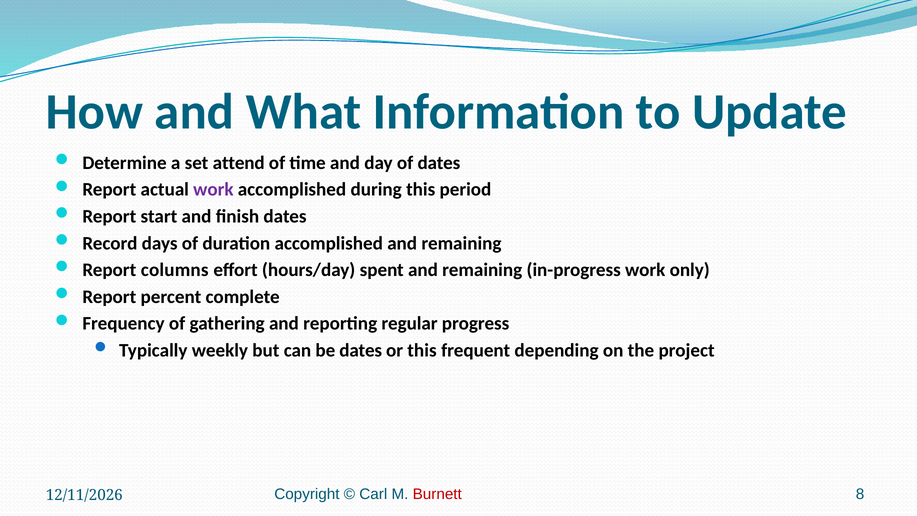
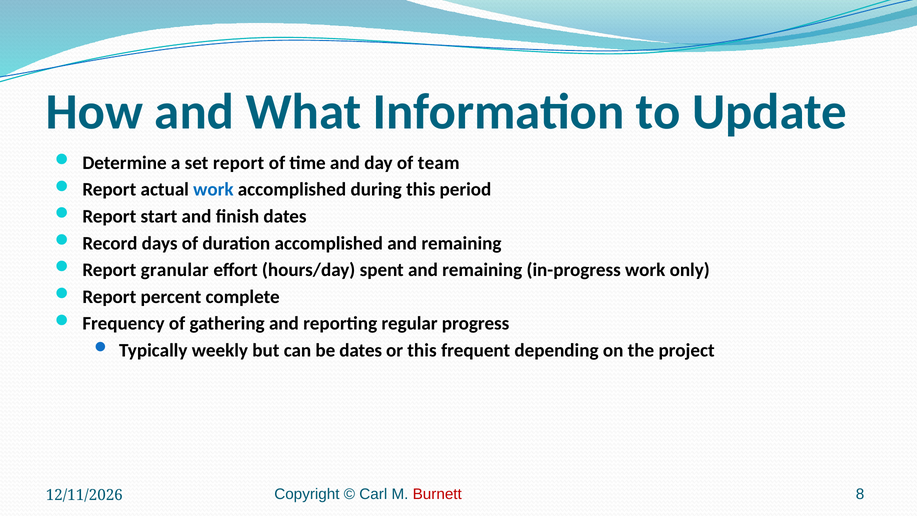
set attend: attend -> report (239, 163)
of dates: dates -> team (439, 163)
work colour: purple -> blue (213, 190)
columns: columns -> granular (175, 270)
